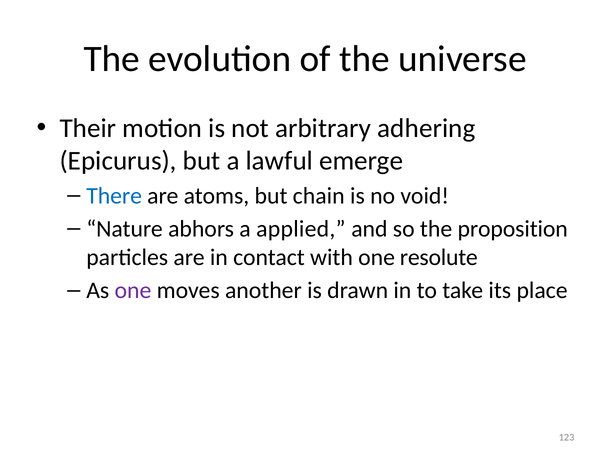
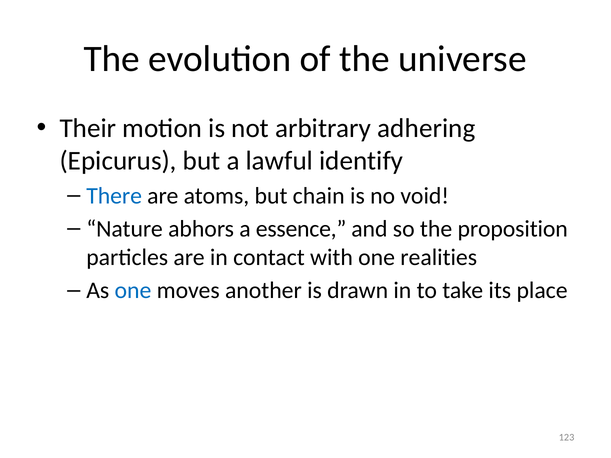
emerge: emerge -> identify (361, 161)
applied: applied -> essence (301, 229)
resolute: resolute -> realities (439, 258)
one colour: purple -> blue (133, 291)
